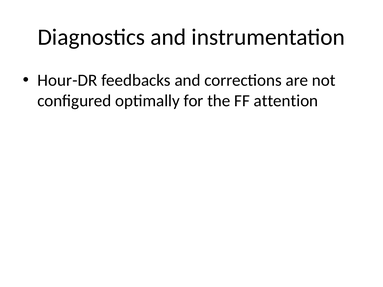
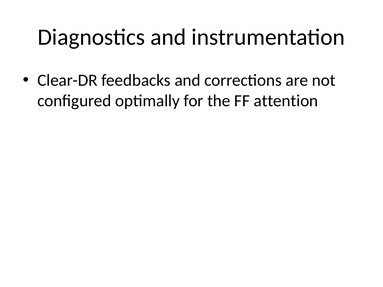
Hour-DR: Hour-DR -> Clear-DR (67, 80)
